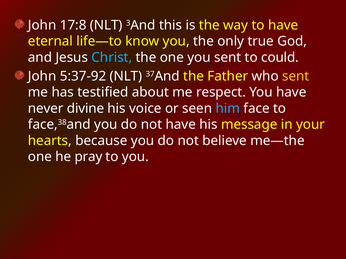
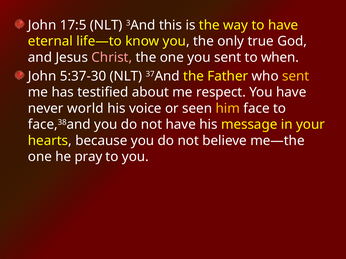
17:8: 17:8 -> 17:5 (73, 25)
Christ colour: light blue -> pink (112, 57)
could: could -> when (280, 57)
5:37-92: 5:37-92 -> 5:37-30 (83, 76)
divine: divine -> world (85, 109)
him colour: light blue -> yellow (228, 109)
